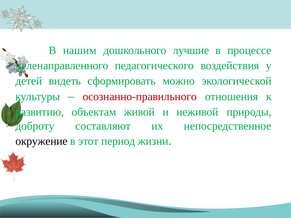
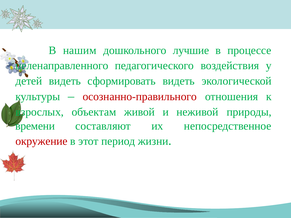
сформировать можно: можно -> видеть (179, 81)
развитию: развитию -> взрослых (40, 112)
доброту: доброту -> времени (35, 126)
окружение colour: black -> red (41, 141)
